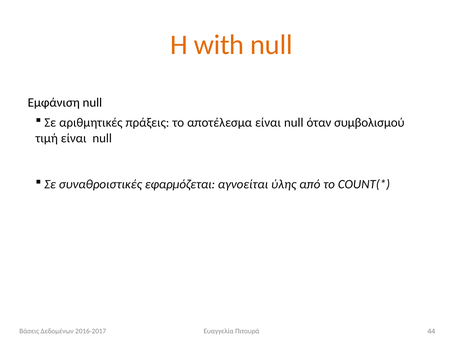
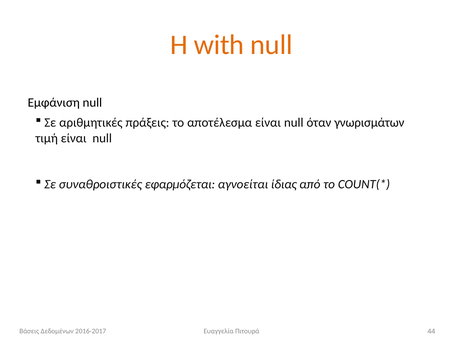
συμβολισμού: συμβολισμού -> γνωρισμάτων (369, 123)
ύλης: ύλης -> ίδιας (284, 185)
